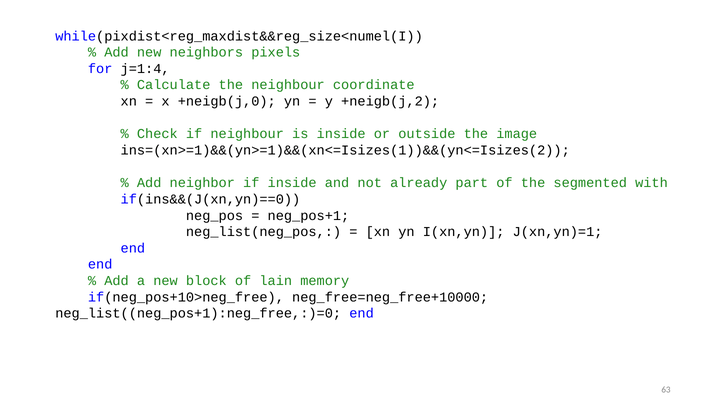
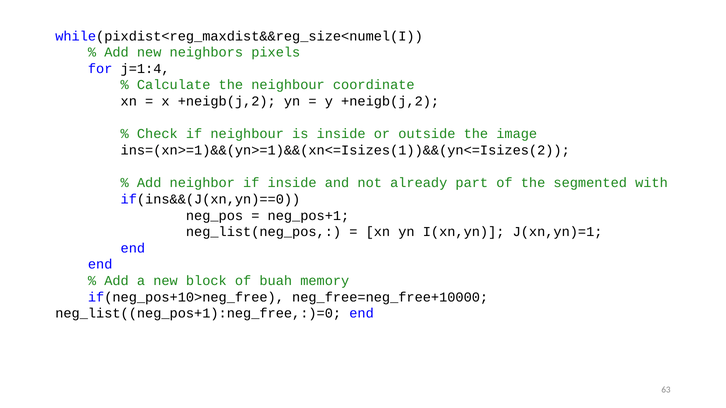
x +neigb(j,0: +neigb(j,0 -> +neigb(j,2 (227, 101)
lain: lain -> buah (276, 281)
